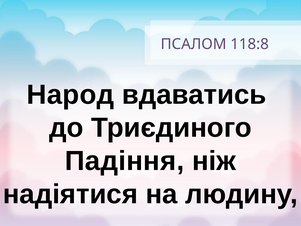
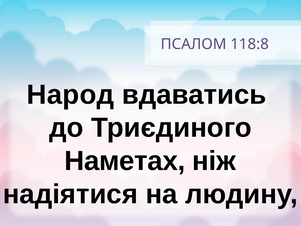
Падіння: Падіння -> Наметах (125, 161)
